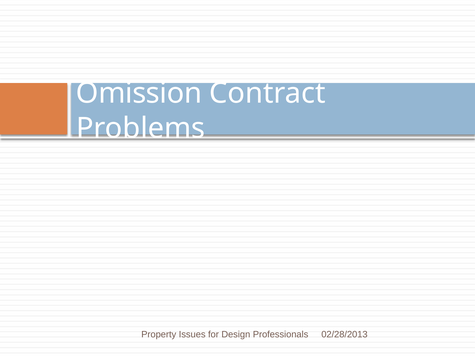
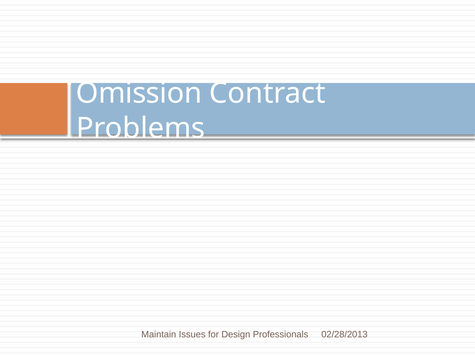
Property: Property -> Maintain (159, 335)
